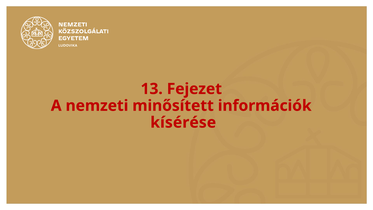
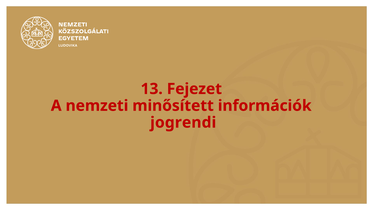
kísérése: kísérése -> jogrendi (183, 122)
